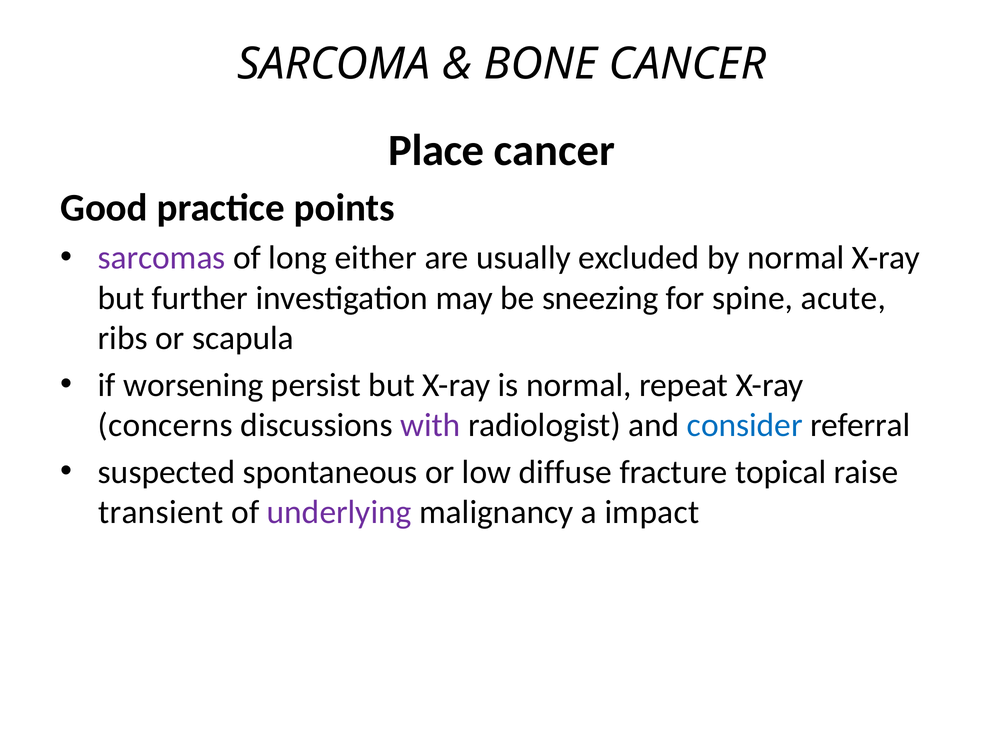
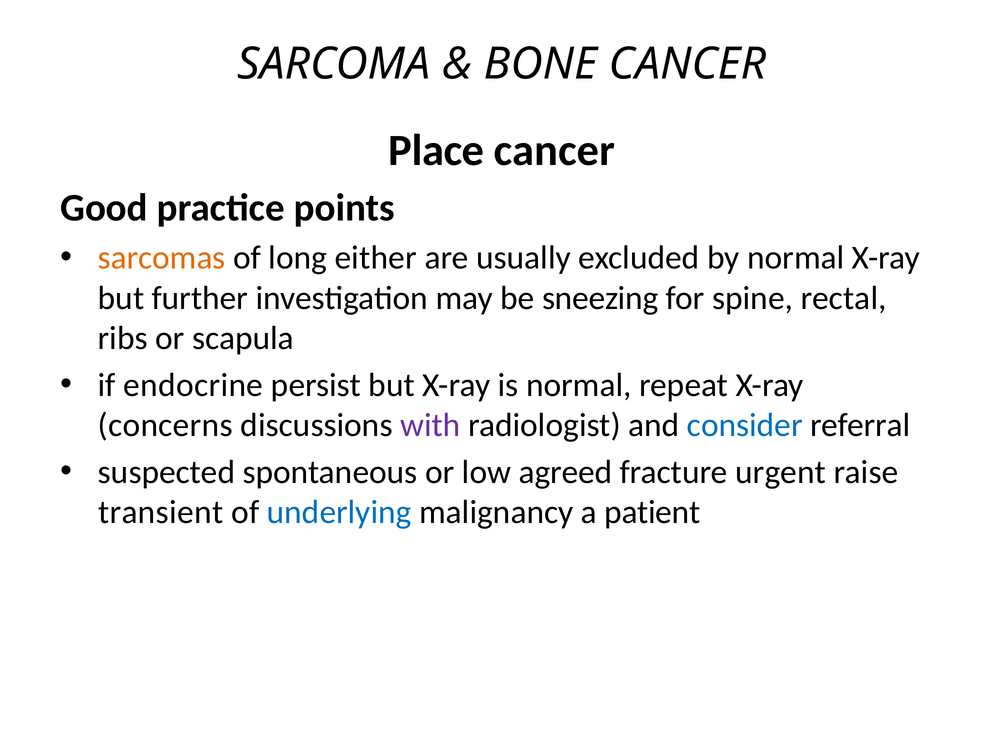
sarcomas colour: purple -> orange (162, 258)
acute: acute -> rectal (844, 298)
worsening: worsening -> endocrine (193, 385)
diffuse: diffuse -> agreed (565, 472)
topical: topical -> urgent (781, 472)
underlying colour: purple -> blue (339, 512)
impact: impact -> patient (652, 512)
